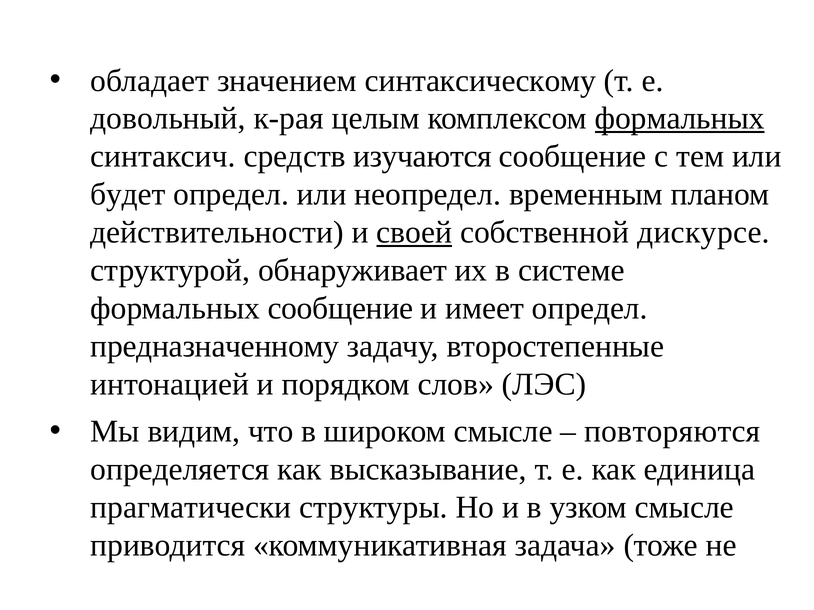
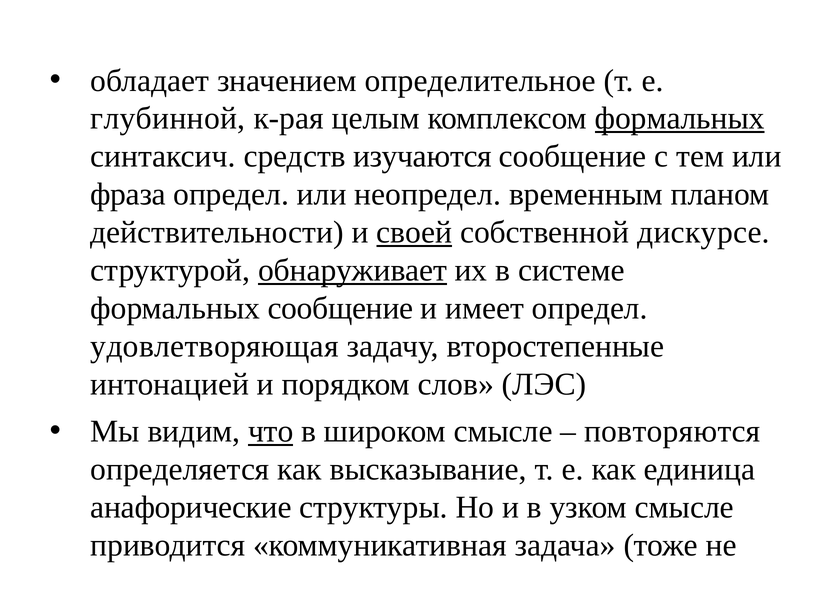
синтаксическому: синтаксическому -> определительное (480, 81)
довольный: довольный -> глубинной (168, 119)
будет: будет -> фраза (128, 195)
обнаруживает underline: none -> present (353, 271)
предназначенному: предназначенному -> удовлетворяющая (215, 347)
что underline: none -> present (271, 432)
прагматически: прагматически -> анафорические (191, 508)
